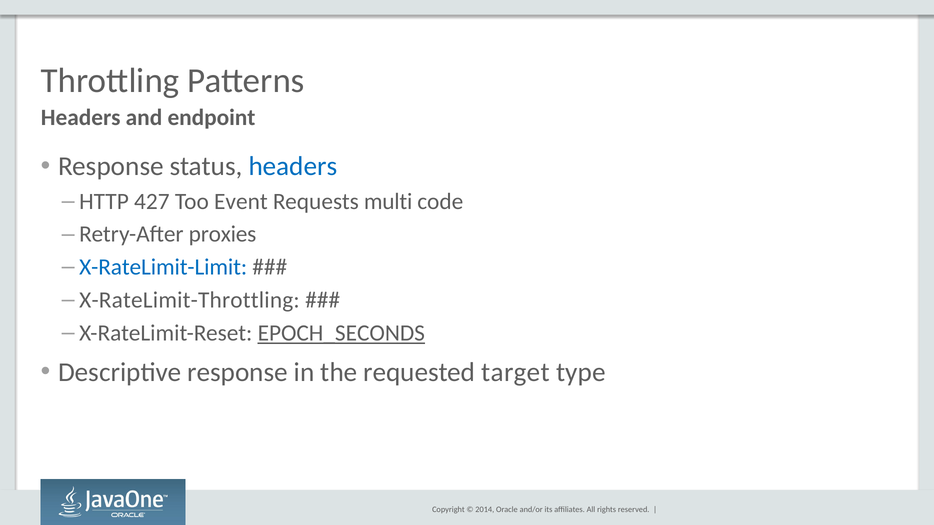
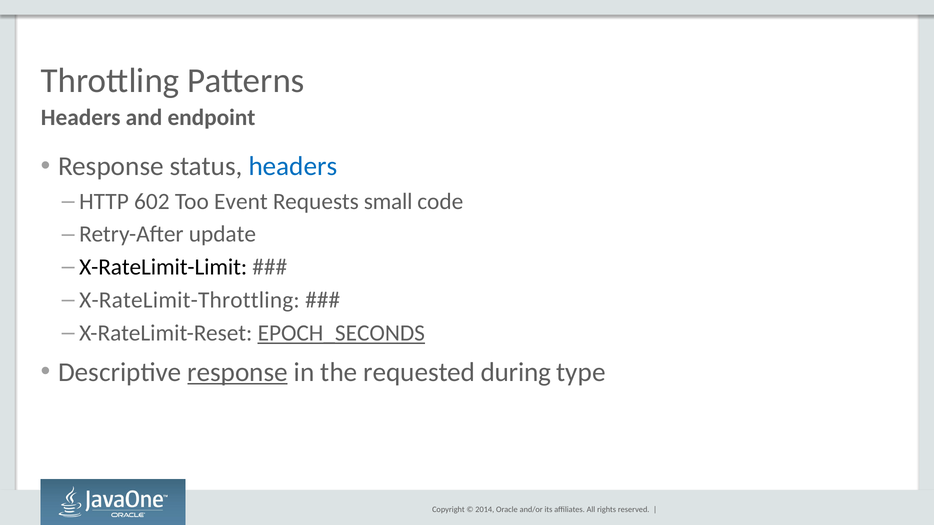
427: 427 -> 602 (152, 202)
multi: multi -> small (388, 202)
proxies: proxies -> update (222, 234)
X-RateLimit-Limit colour: blue -> black (163, 267)
response underline: none -> present (238, 372)
target: target -> during (516, 372)
